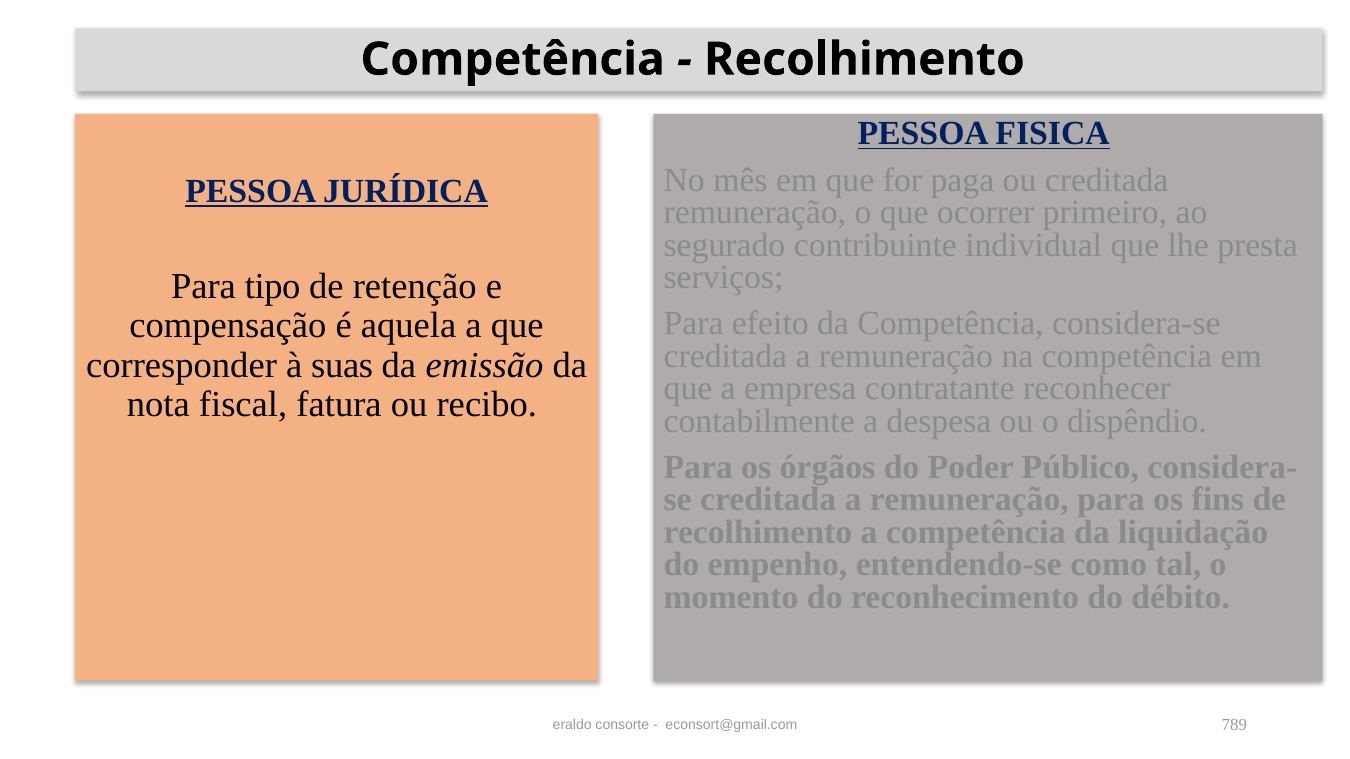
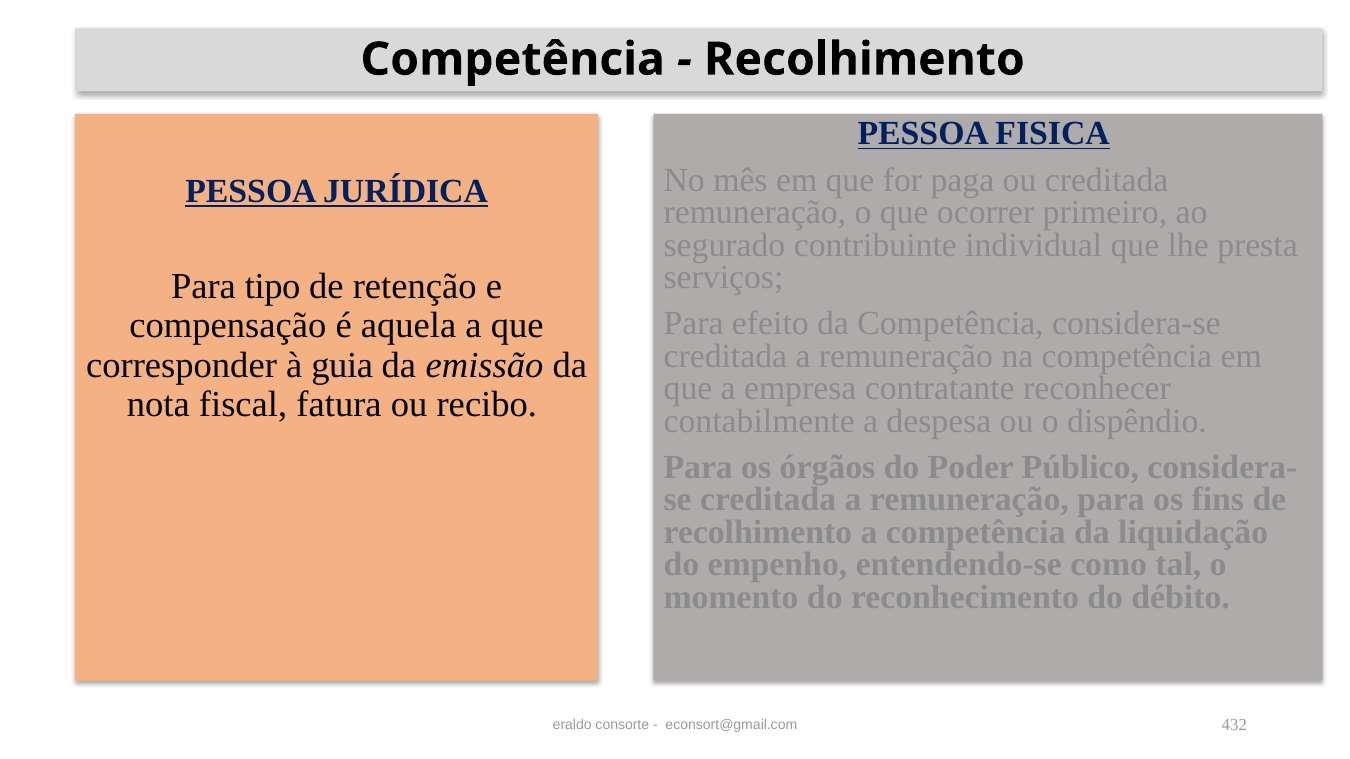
suas: suas -> guia (342, 365)
789: 789 -> 432 (1234, 725)
